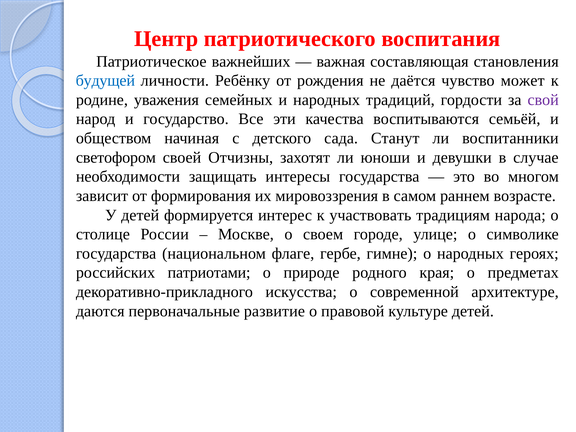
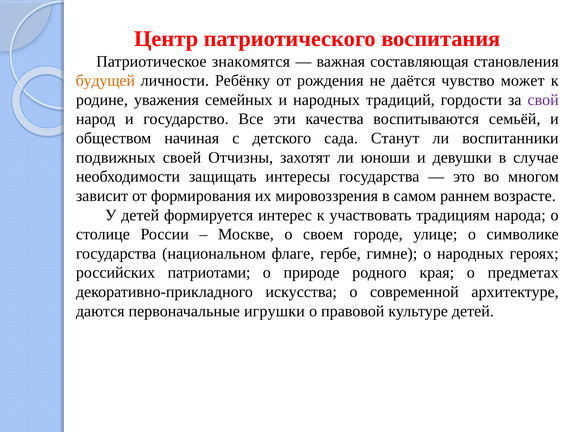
важнейших: важнейших -> знакомятся (251, 61)
будущей colour: blue -> orange (105, 81)
светофором: светофором -> подвижных (116, 157)
развитие: развитие -> игрушки (274, 311)
